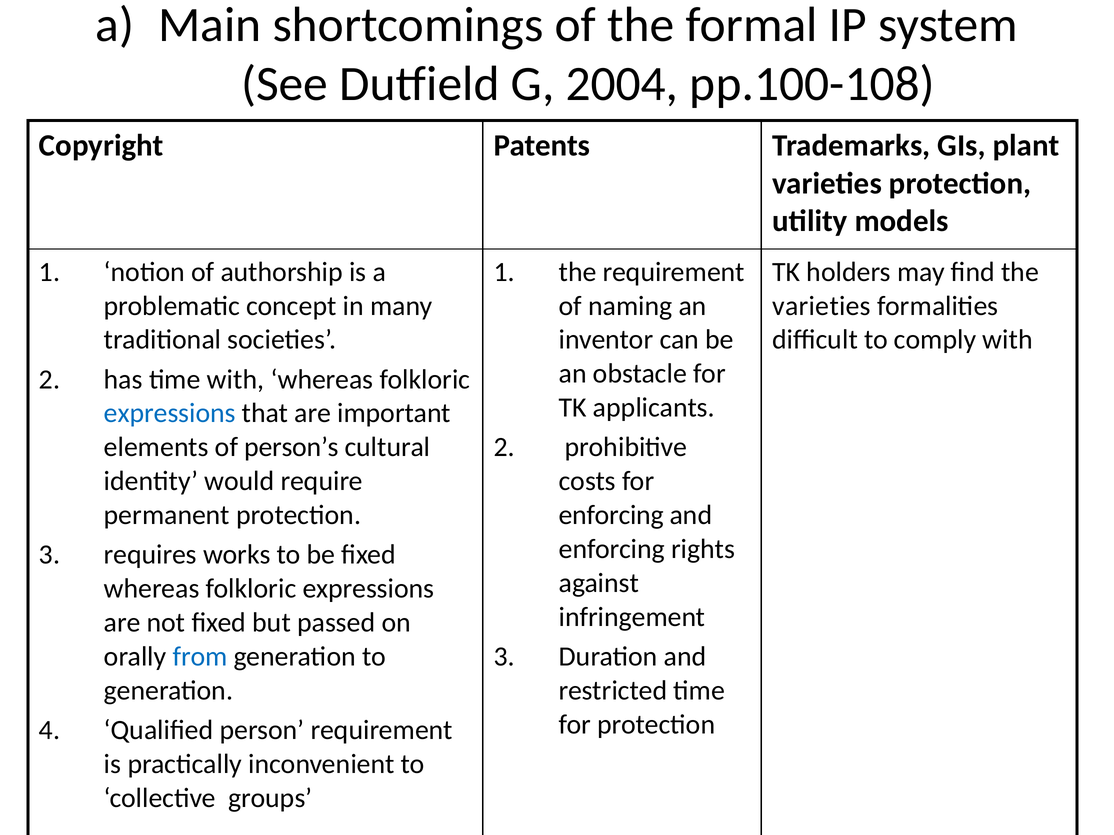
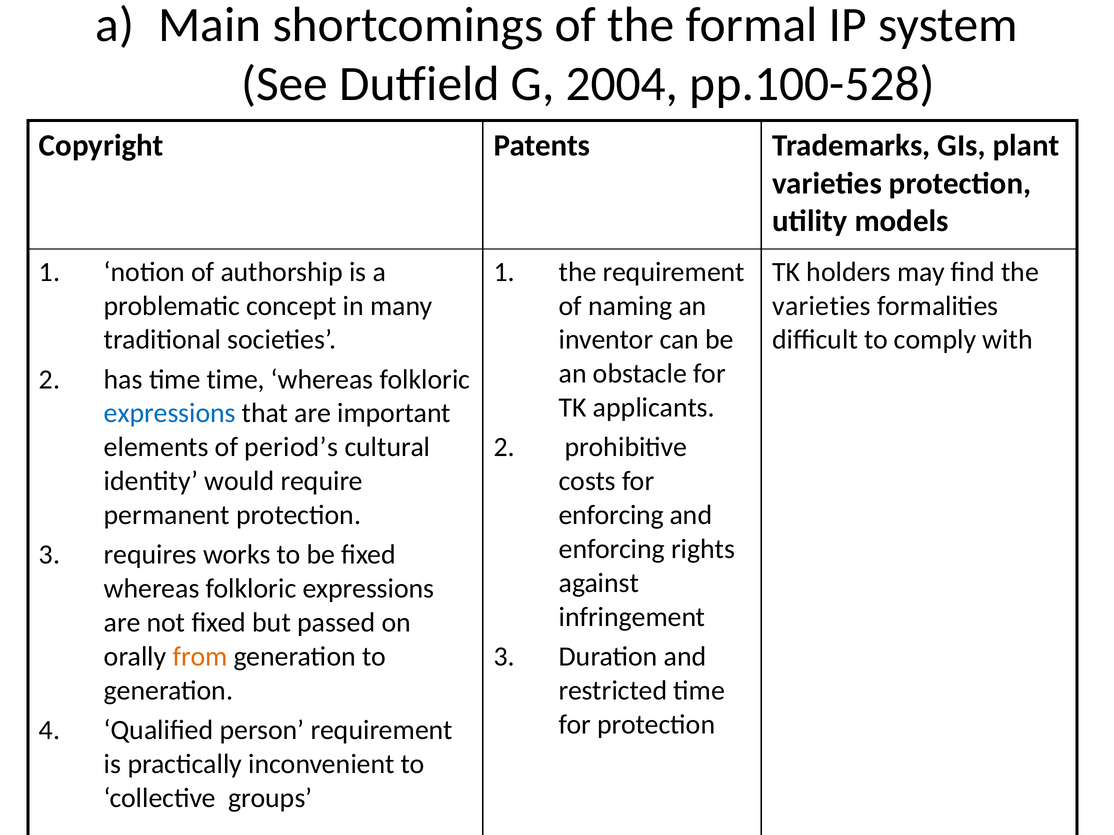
pp.100-108: pp.100-108 -> pp.100-528 (812, 84)
time with: with -> time (236, 380)
person’s: person’s -> period’s (291, 448)
from colour: blue -> orange (200, 657)
